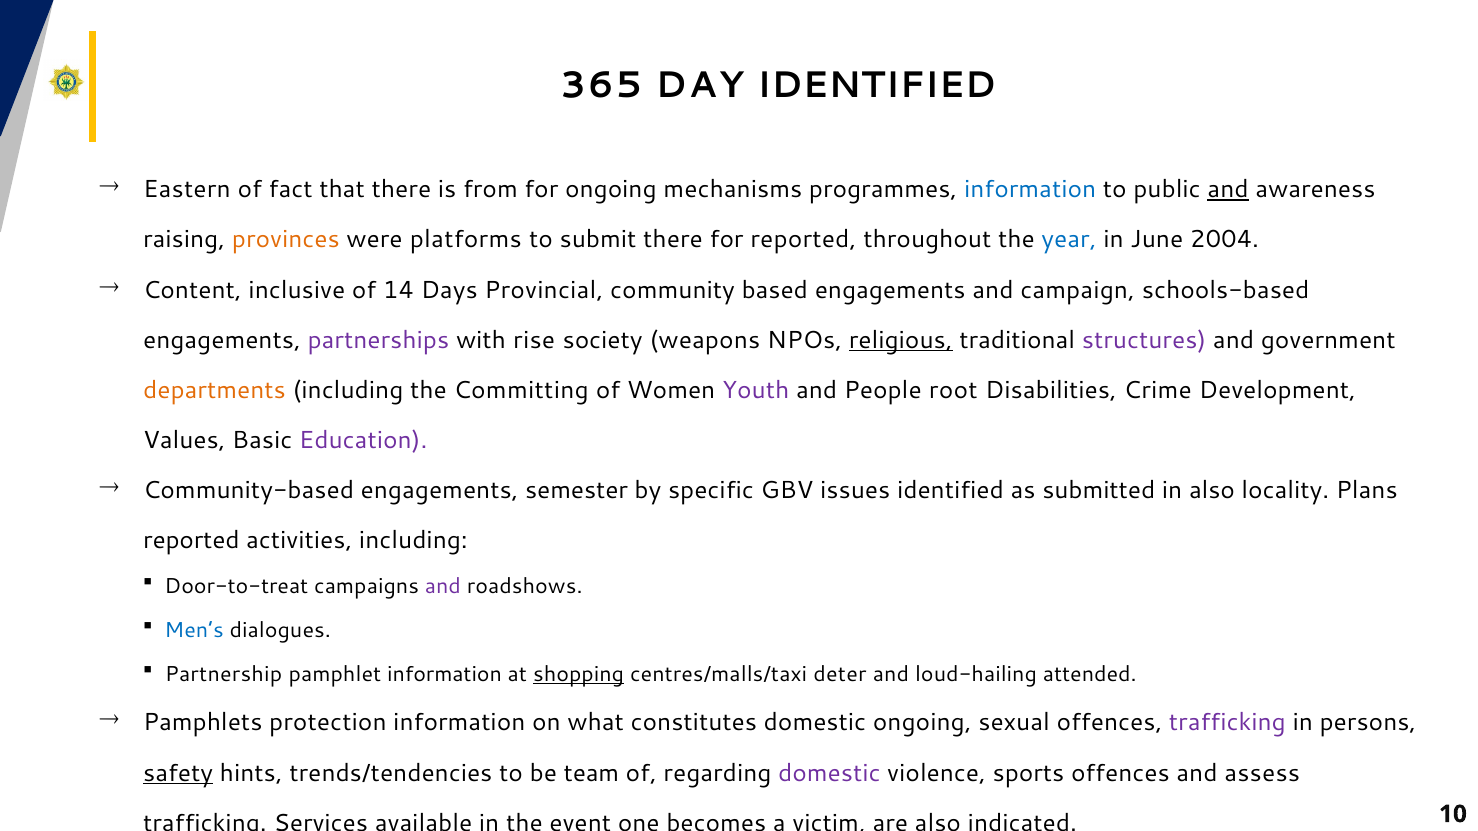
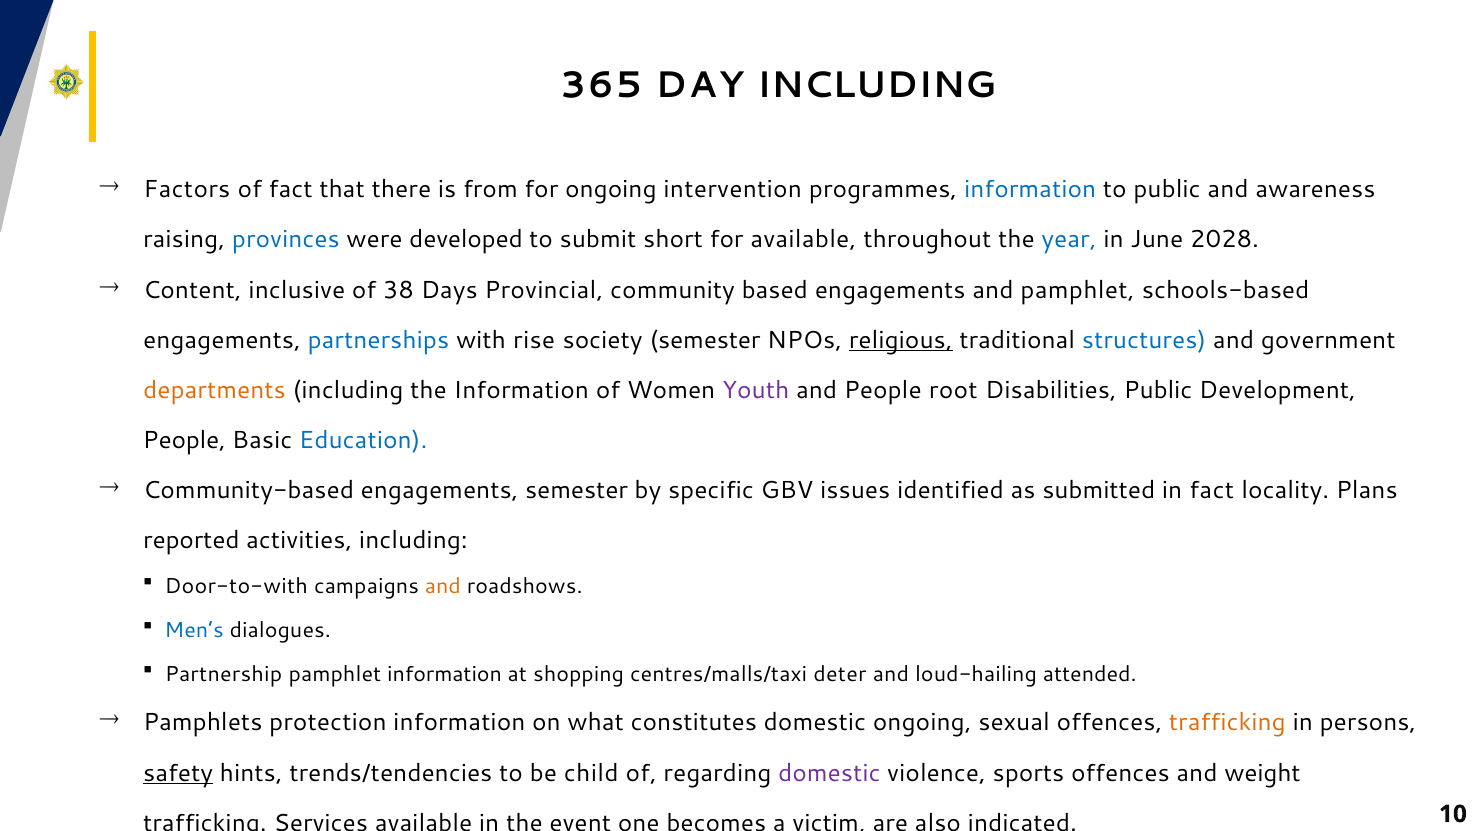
DAY IDENTIFIED: IDENTIFIED -> INCLUDING (876, 85)
Eastern: Eastern -> Factors (187, 190)
mechanisms: mechanisms -> intervention (733, 190)
and underline: present -> none (1228, 190)
provinces colour: orange -> blue (286, 240)
platforms: platforms -> developed (466, 240)
submit there: there -> short (673, 240)
for reported: reported -> available (803, 240)
2004: 2004 -> 2028 (1224, 240)
14: 14 -> 38 (399, 290)
and campaign: campaign -> pamphlet (1078, 290)
partnerships colour: purple -> blue (378, 340)
society weapons: weapons -> semester (705, 340)
structures colour: purple -> blue (1144, 340)
the Committing: Committing -> Information (521, 390)
Disabilities Crime: Crime -> Public (1158, 390)
Values: Values -> People (184, 441)
Education colour: purple -> blue (363, 441)
in also: also -> fact (1212, 491)
Door-to-treat: Door-to-treat -> Door-to-with (236, 587)
and colour: purple -> orange (443, 587)
shopping underline: present -> none (579, 675)
trafficking colour: purple -> orange (1227, 723)
team: team -> child (591, 773)
assess: assess -> weight (1262, 773)
